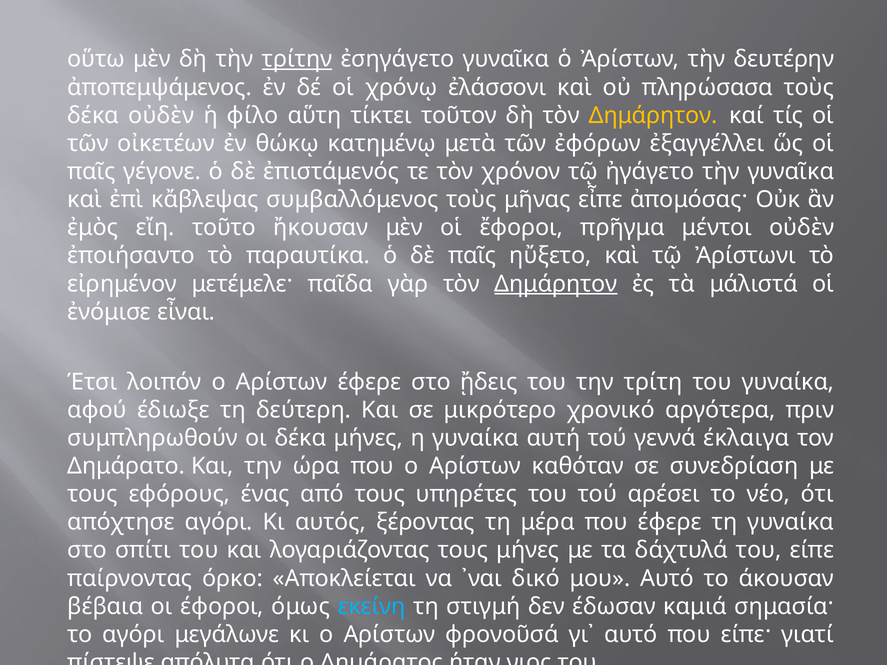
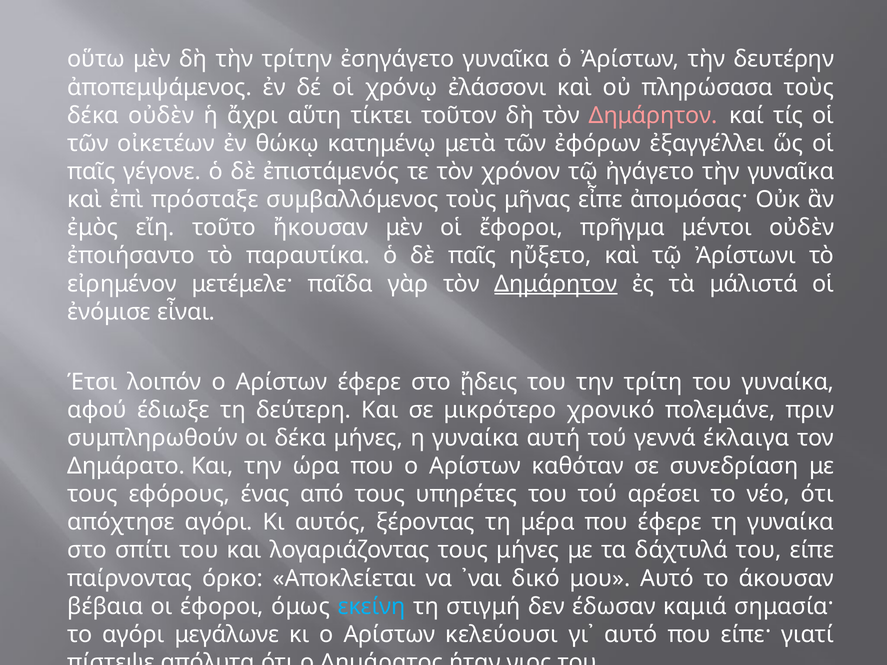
τρίτην underline: present -> none (297, 59)
φίλο: φίλο -> ἄχρι (253, 115)
Δημάρητον colour: yellow -> pink (653, 115)
κἄβλεψας: κἄβλεψας -> πρόσταξε (205, 200)
αργότερα: αργότερα -> πολεμάνε (720, 410)
φρονοῦσά: φρονοῦσά -> κελεύουσι (502, 635)
